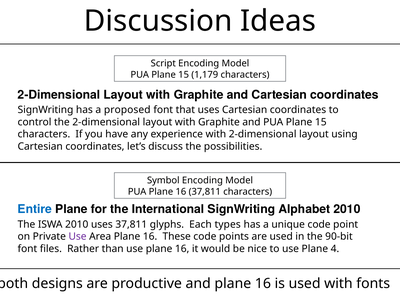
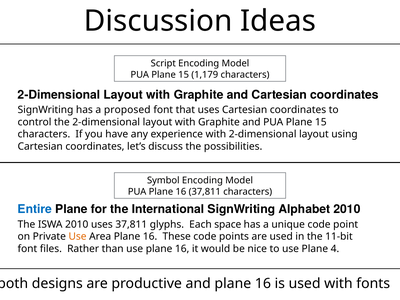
types: types -> space (228, 224)
Use colour: purple -> orange (78, 237)
90-bit: 90-bit -> 11-bit (339, 237)
